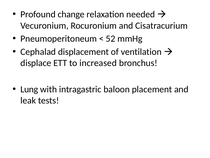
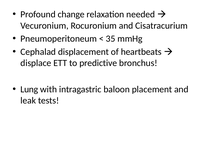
52: 52 -> 35 (111, 39)
ventilation: ventilation -> heartbeats (141, 52)
increased: increased -> predictive (98, 63)
